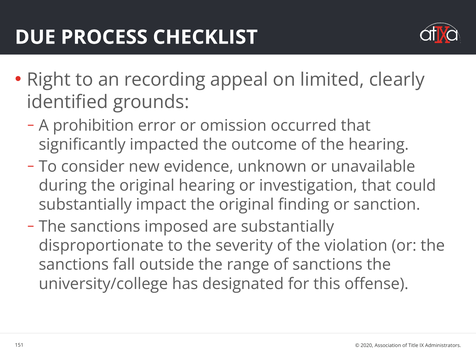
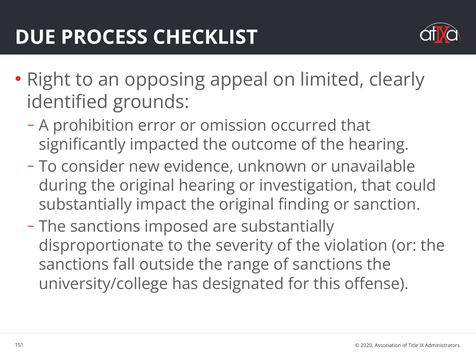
recording: recording -> opposing (165, 80)
